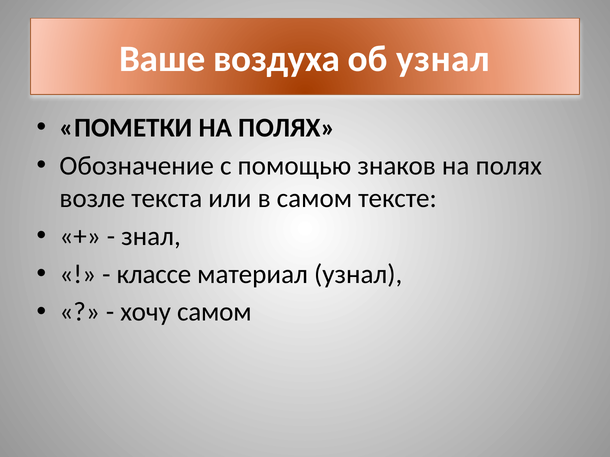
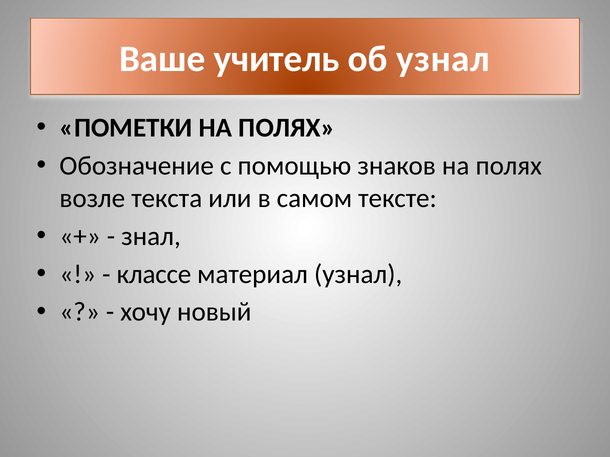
воздуха: воздуха -> учитель (277, 59)
хочу самом: самом -> новый (214, 312)
